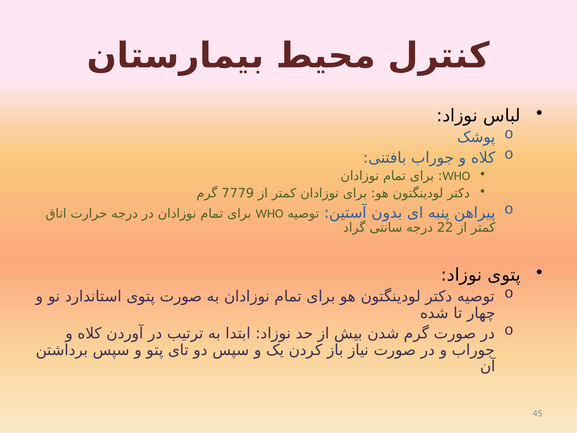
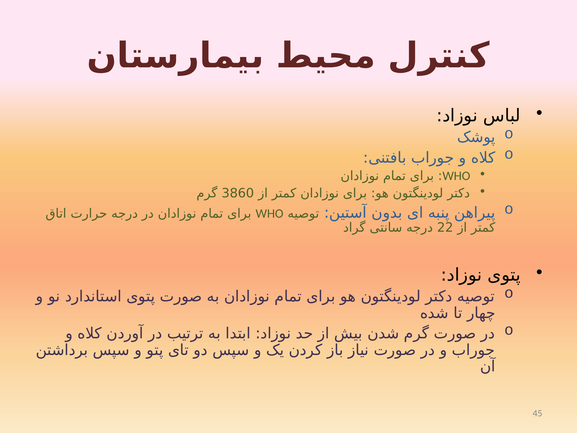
7779: 7779 -> 3860 (238, 193)
